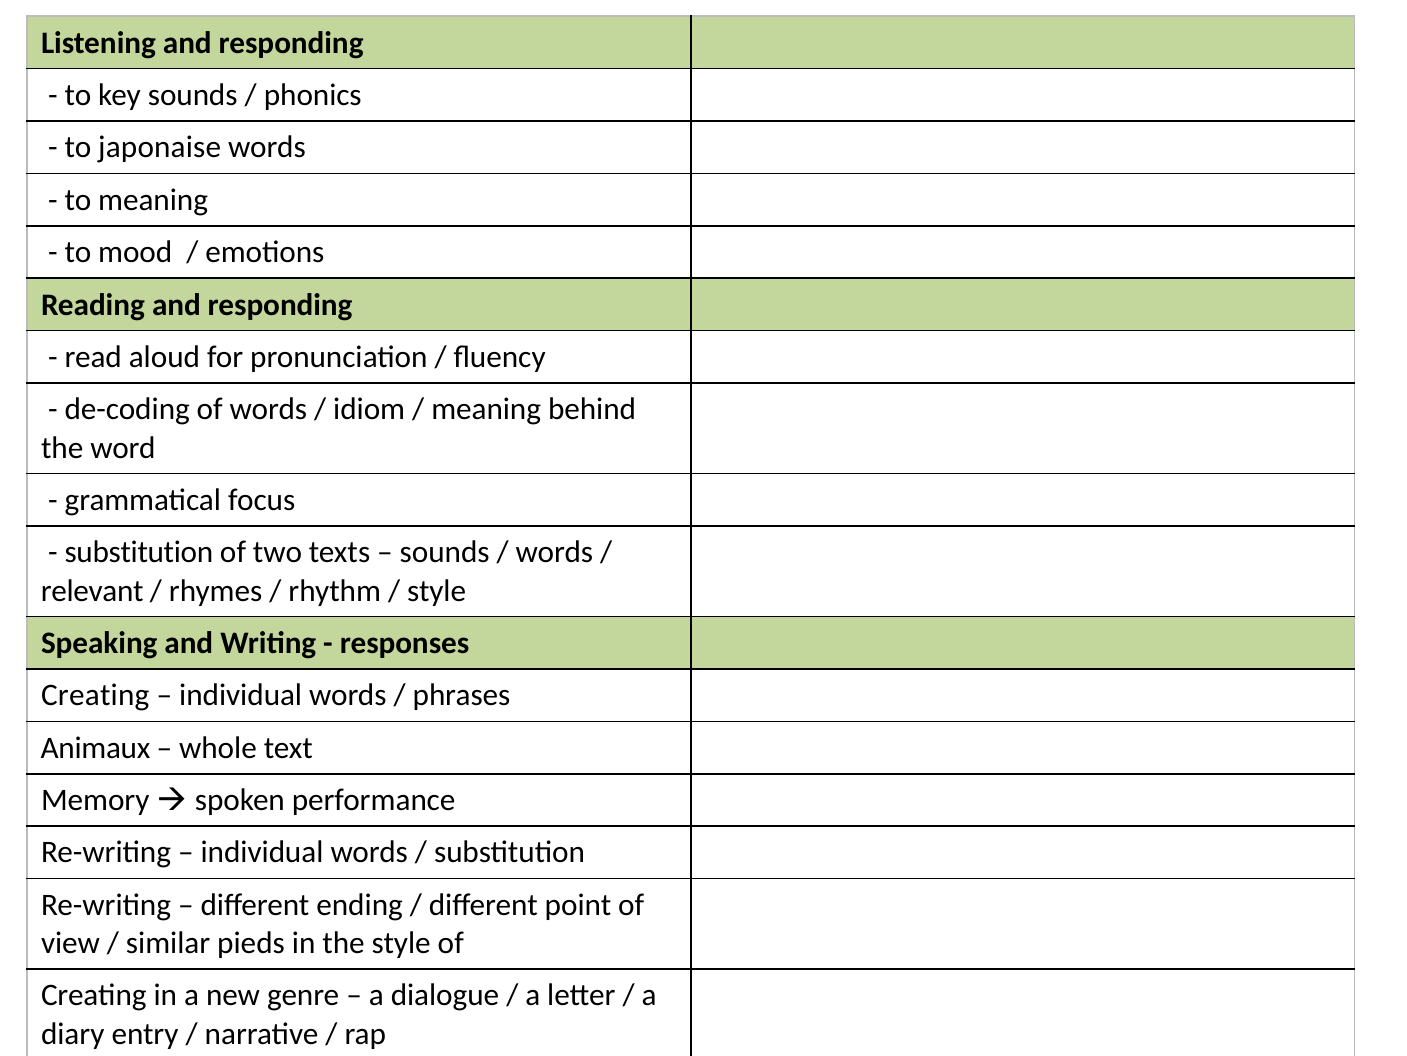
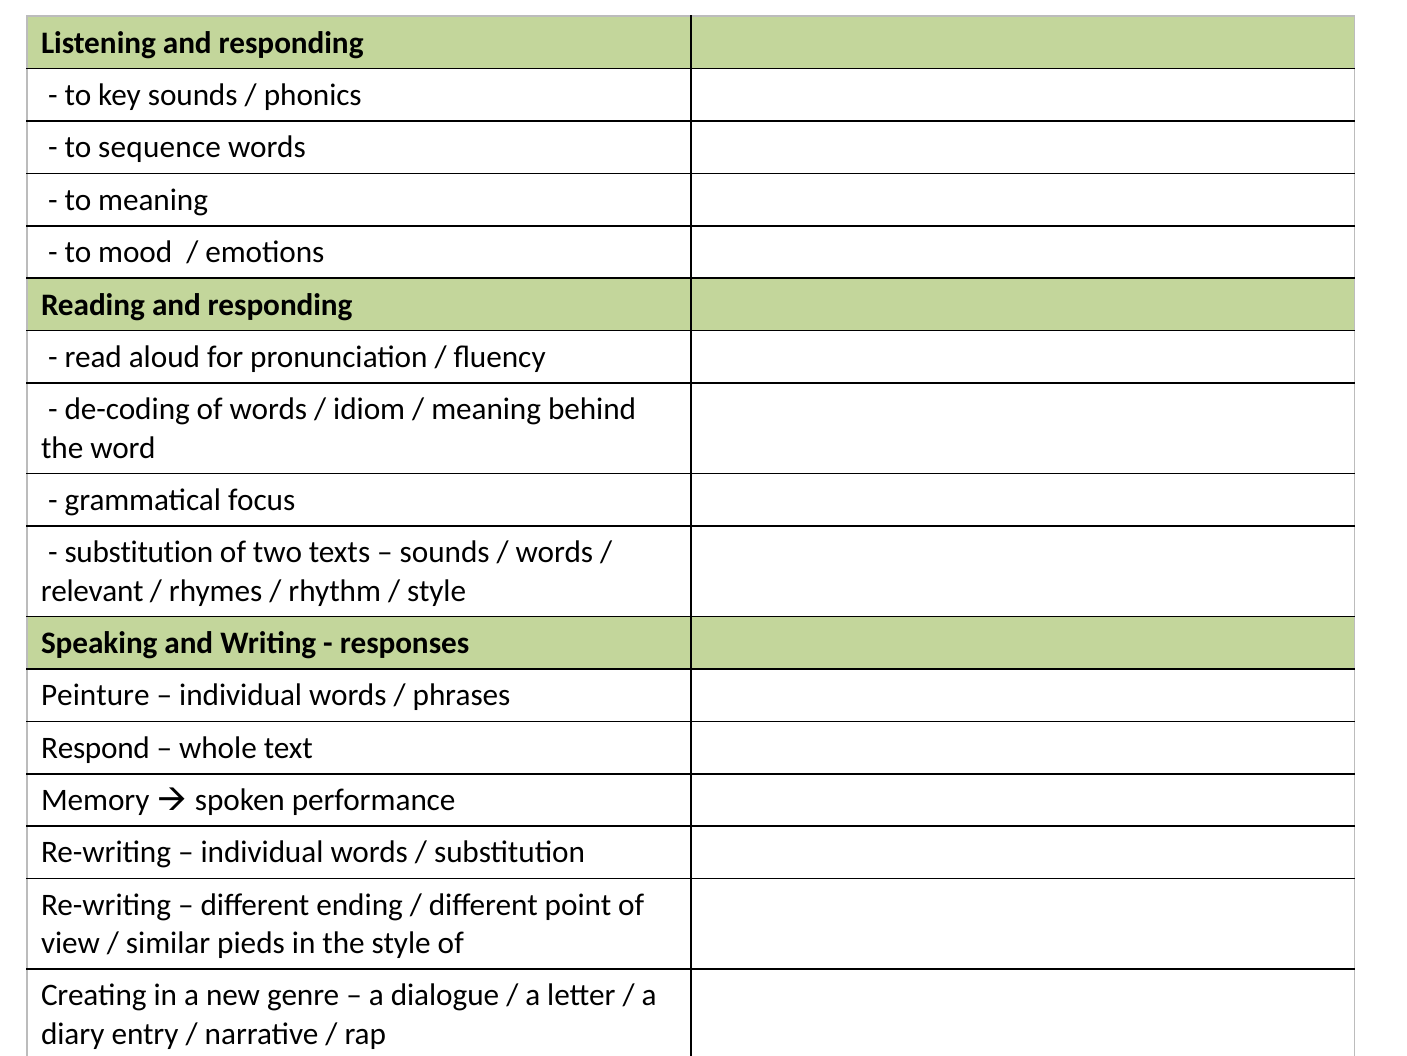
japonaise: japonaise -> sequence (160, 147)
Creating: Creating -> Peinture (95, 695)
Animaux: Animaux -> Respond (95, 747)
